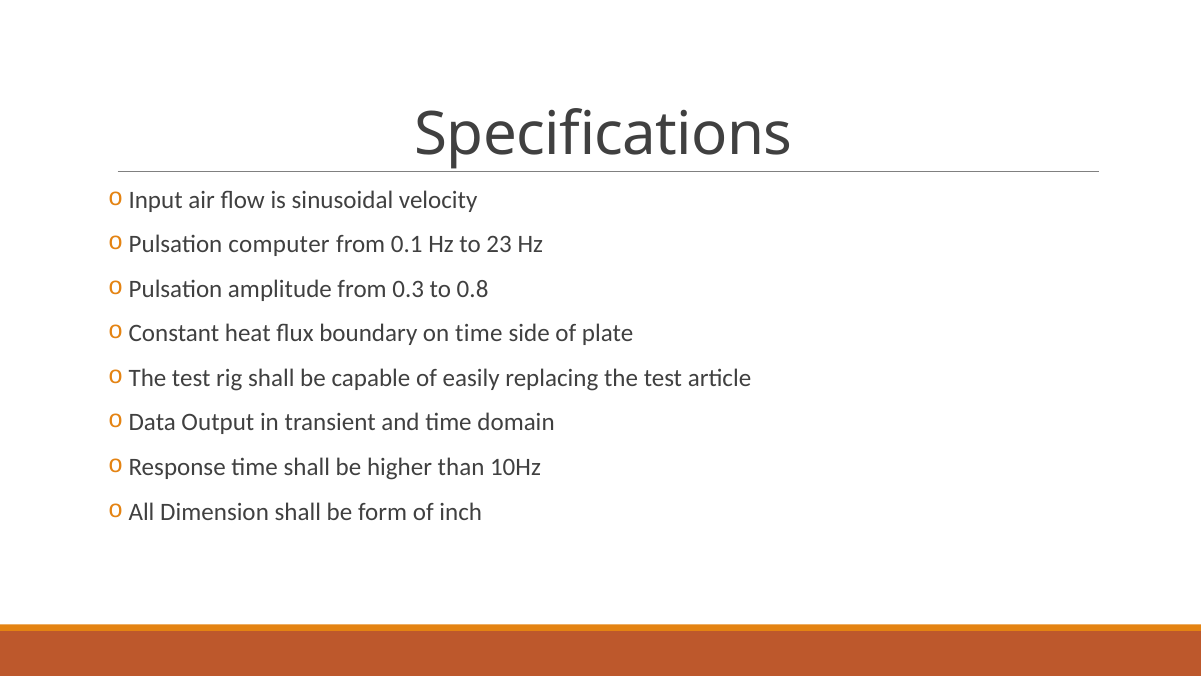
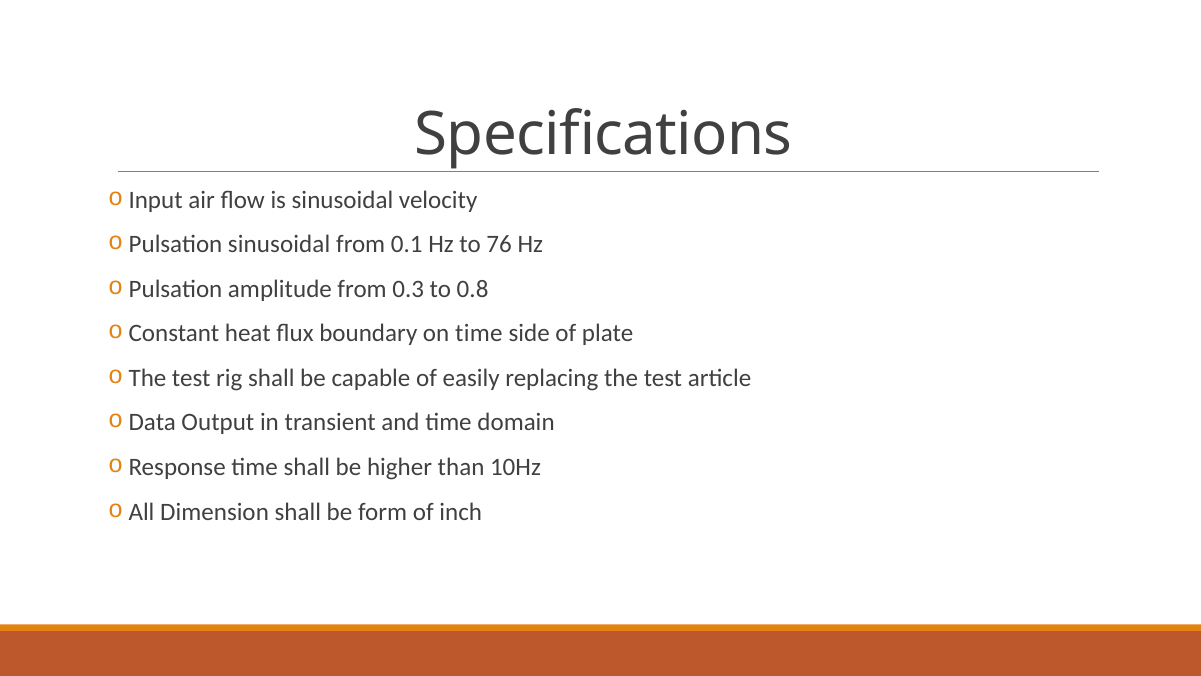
Pulsation computer: computer -> sinusoidal (279, 244)
23: 23 -> 76 (499, 244)
